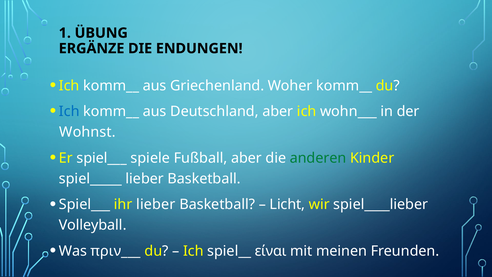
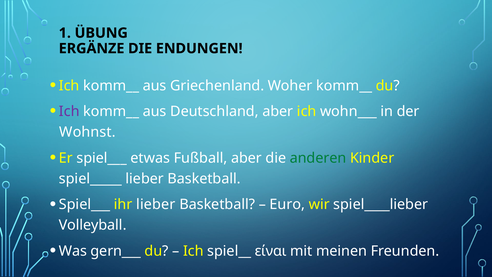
Ich colour: blue -> purple (69, 111)
spiele: spiele -> etwas (150, 158)
Licht: Licht -> Euro (287, 204)
πριν___: πριν___ -> gern___ (116, 251)
